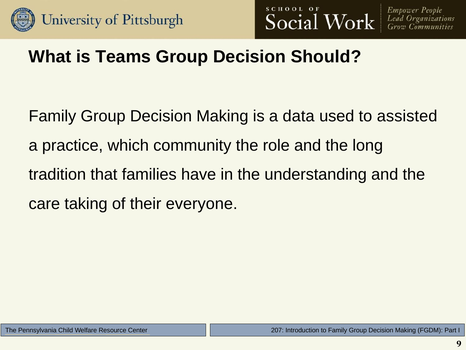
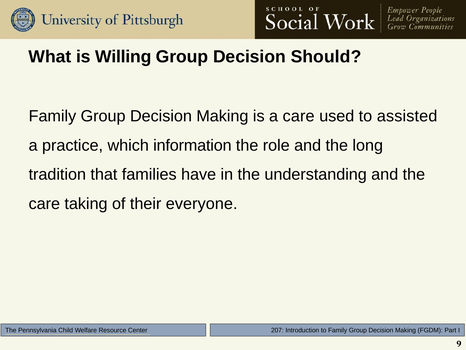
Teams: Teams -> Willing (123, 57)
a data: data -> care (299, 116)
community: community -> information (192, 145)
